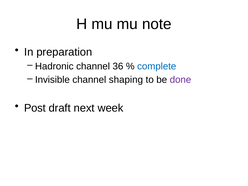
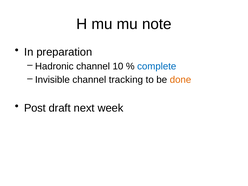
36: 36 -> 10 (118, 66)
shaping: shaping -> tracking (126, 80)
done colour: purple -> orange (180, 80)
